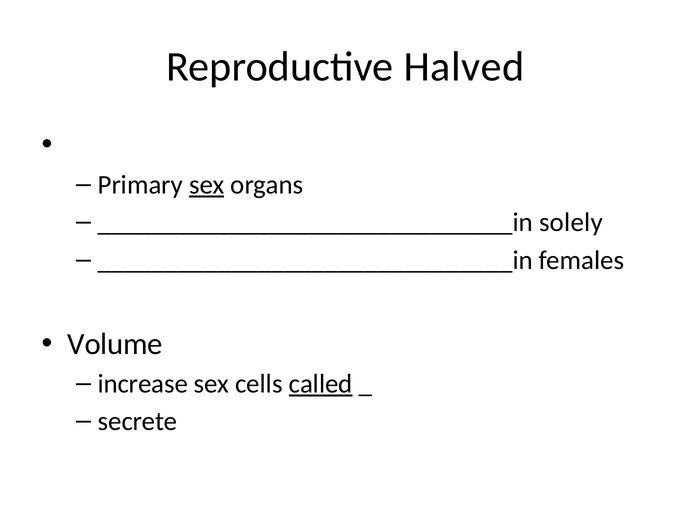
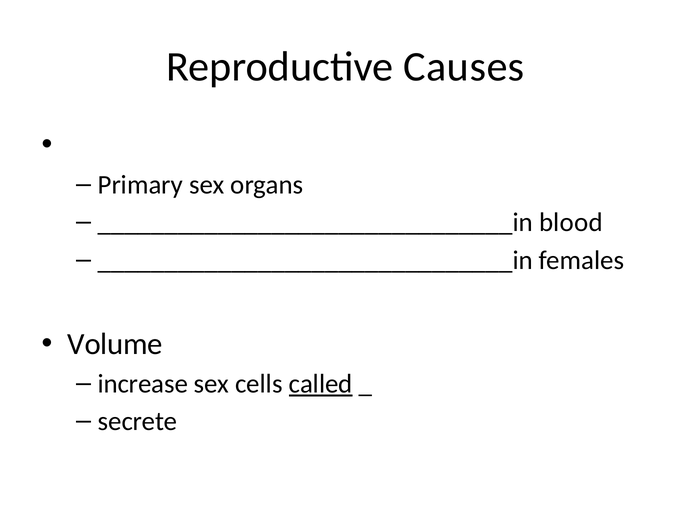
Halved: Halved -> Causes (464, 67)
sex underline: present -> none (207, 185)
solely: solely -> blood (571, 223)
